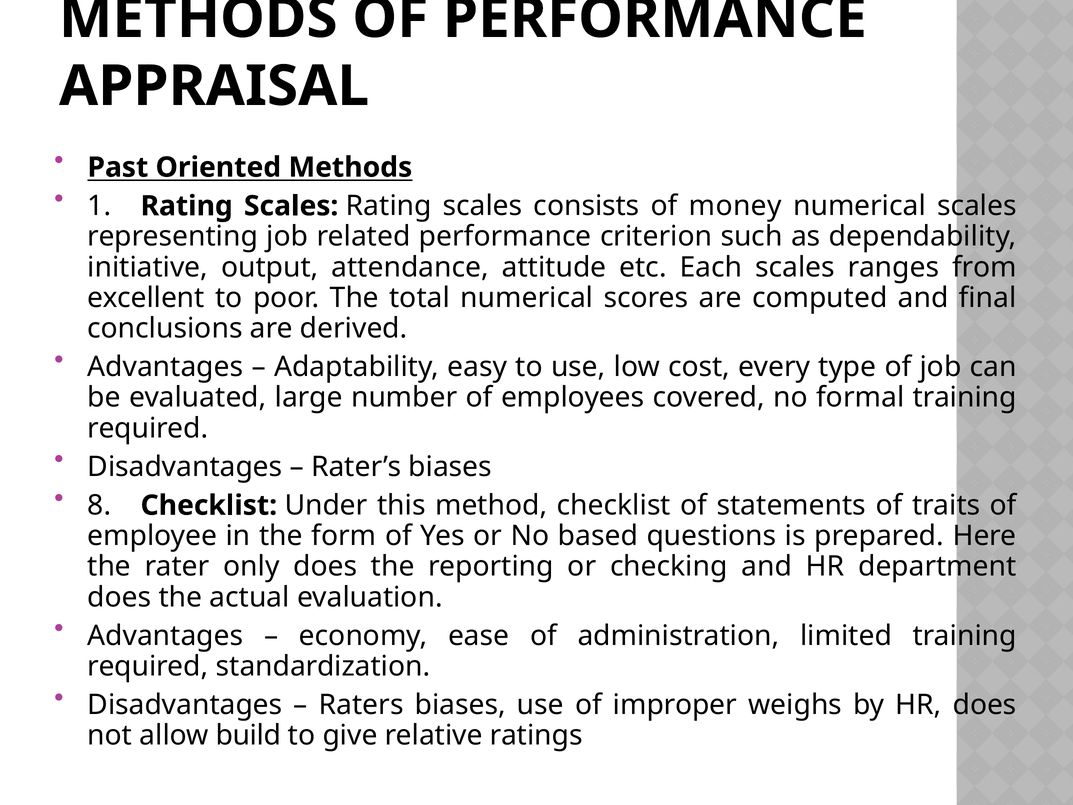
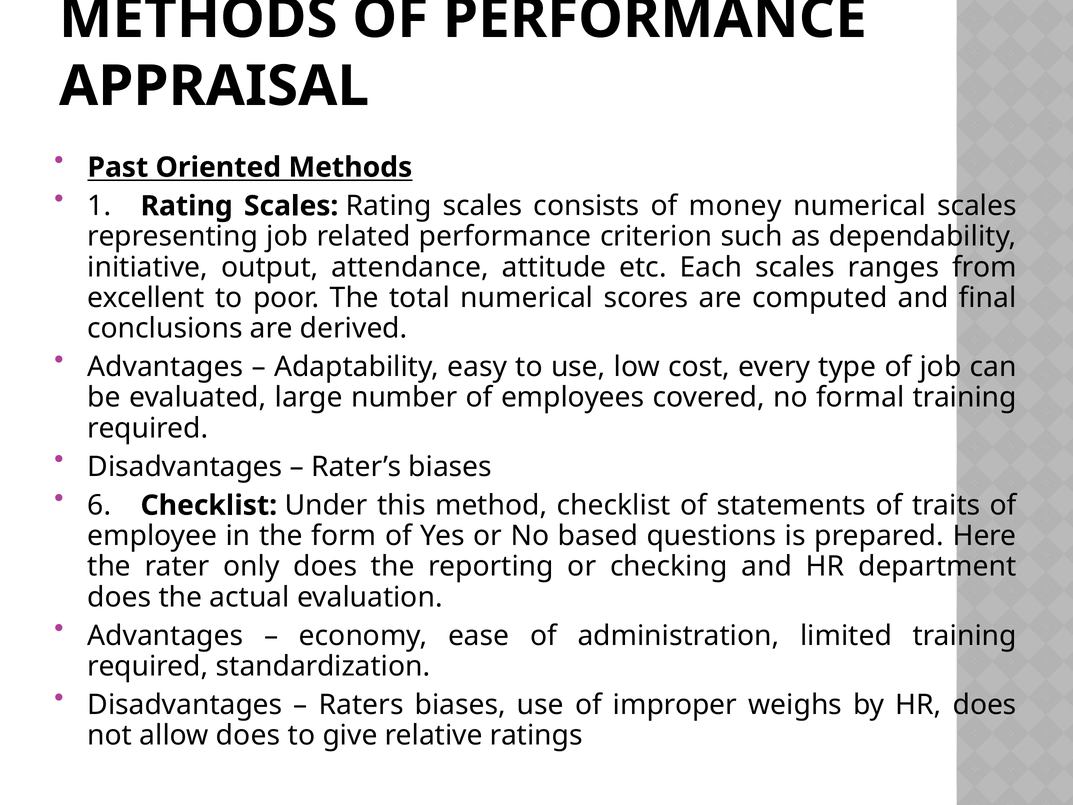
8: 8 -> 6 (99, 505)
allow build: build -> does (248, 735)
